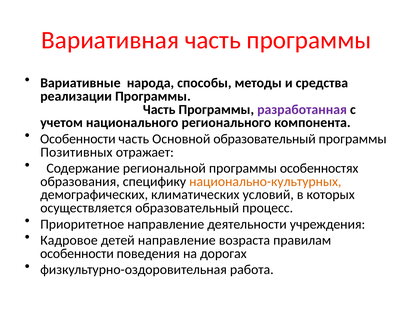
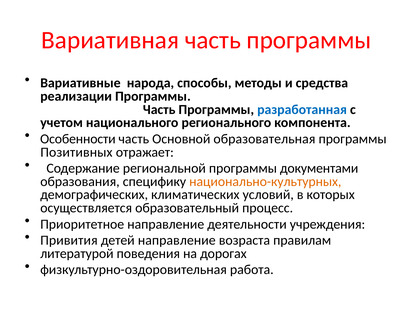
разработанная colour: purple -> blue (302, 109)
Основной образовательный: образовательный -> образовательная (264, 139)
особенностях: особенностях -> документами (319, 168)
Кадровое: Кадровое -> Привития (69, 240)
особенности: особенности -> литературой (77, 253)
